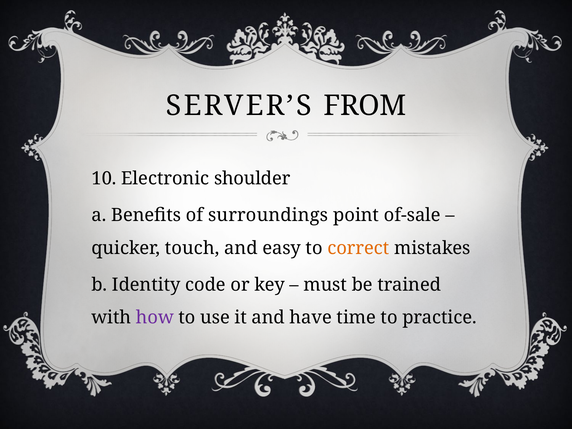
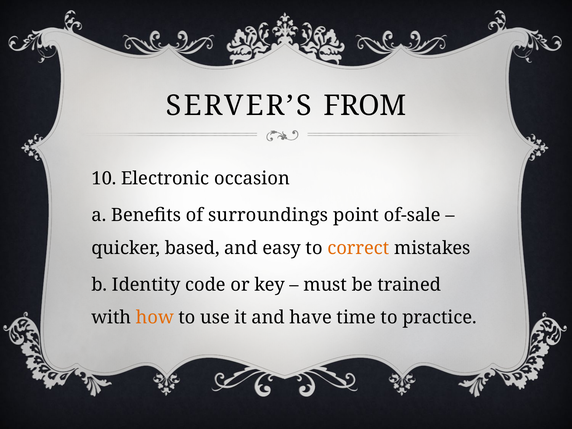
shoulder: shoulder -> occasion (252, 179)
touch: touch -> based (192, 248)
how colour: purple -> orange (155, 318)
